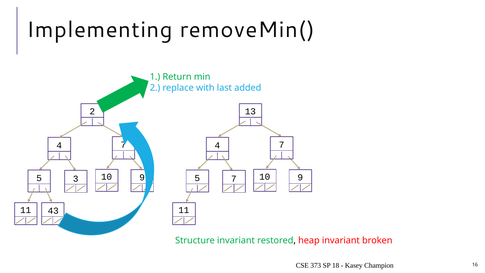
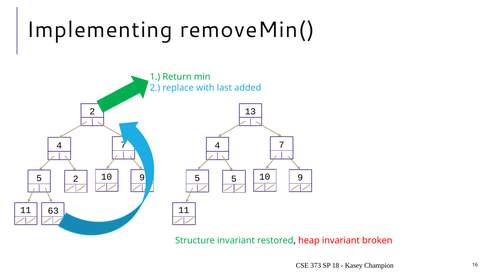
5 3: 3 -> 2 (76, 179)
5 7: 7 -> 5 (234, 179)
43: 43 -> 63 (53, 211)
